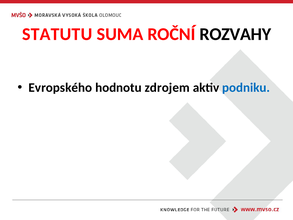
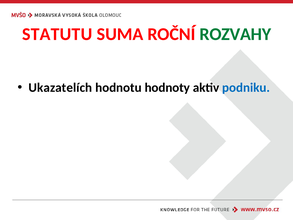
ROZVAHY colour: black -> green (235, 34)
Evropského: Evropského -> Ukazatelích (60, 88)
zdrojem: zdrojem -> hodnoty (167, 88)
